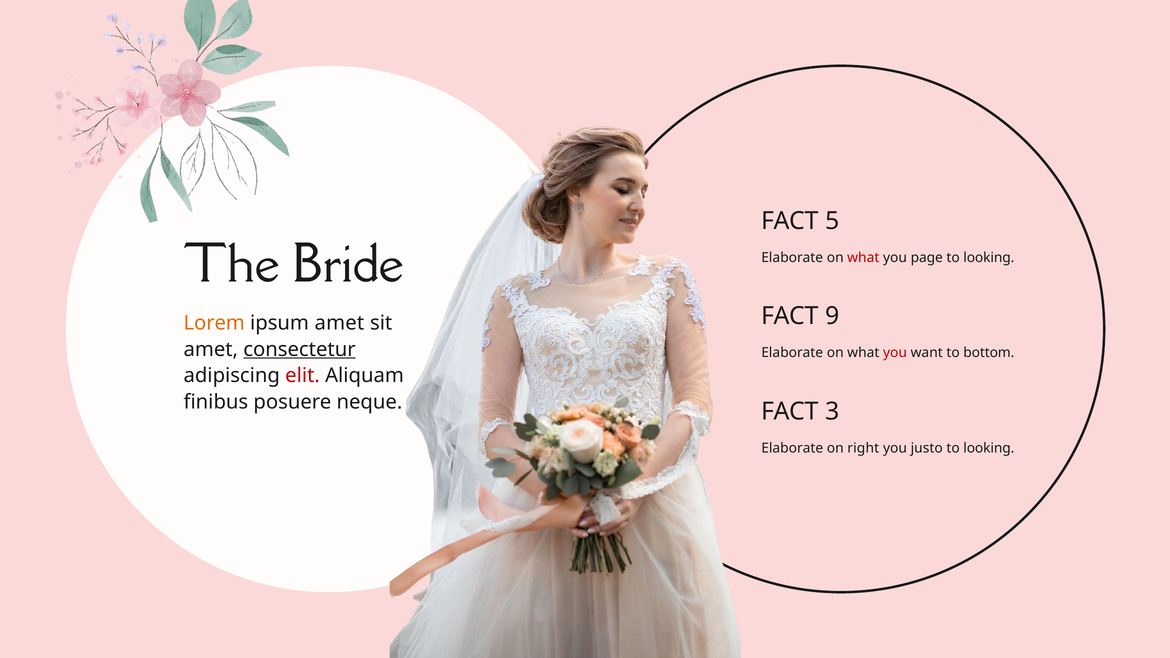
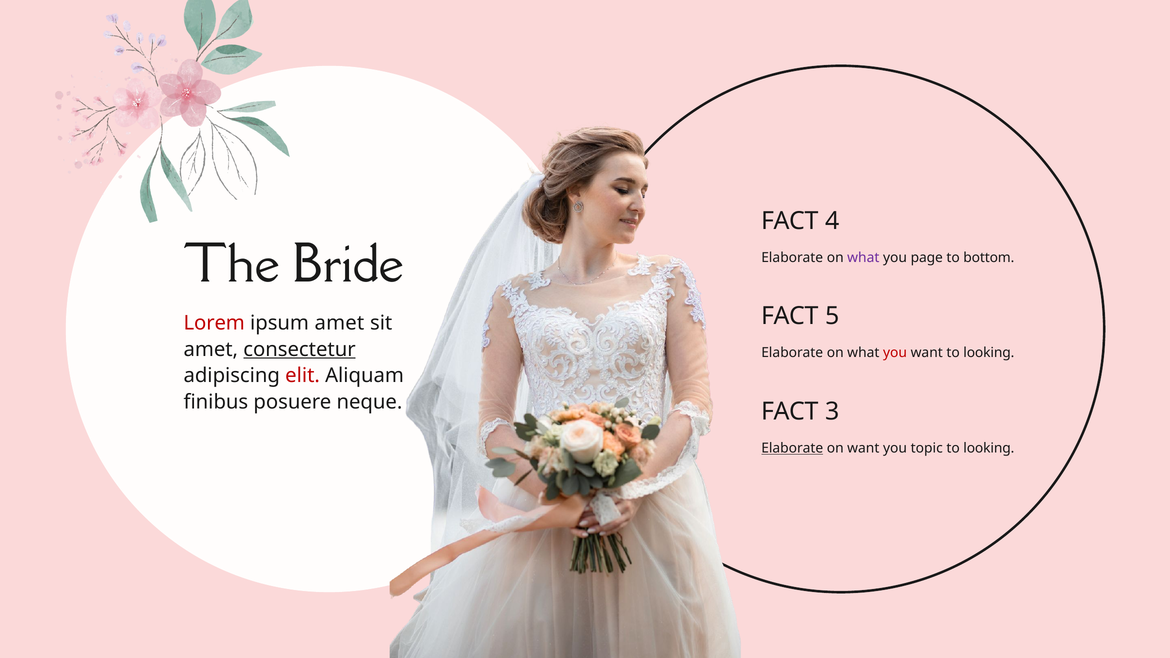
5: 5 -> 4 (832, 221)
what colour: red -> purple (863, 258)
looking: looking -> bottom (989, 258)
9: 9 -> 5 (832, 316)
Lorem colour: orange -> red (214, 323)
want to bottom: bottom -> looking (989, 353)
Elaborate underline: none -> present (792, 448)
on right: right -> want (863, 448)
justo: justo -> topic (927, 448)
